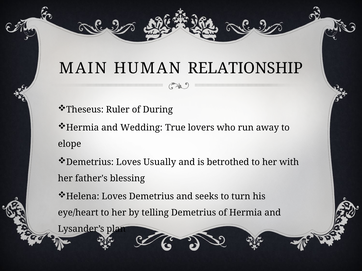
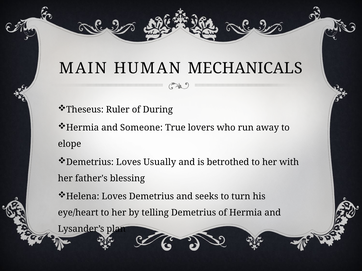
RELATIONSHIP: RELATIONSHIP -> MECHANICALS (245, 68)
Wedding: Wedding -> Someone (141, 128)
